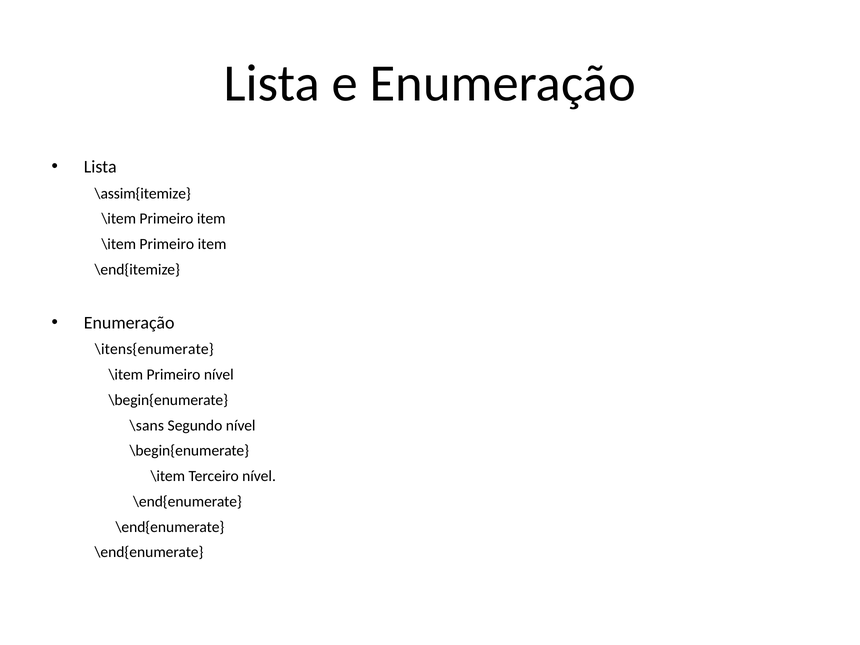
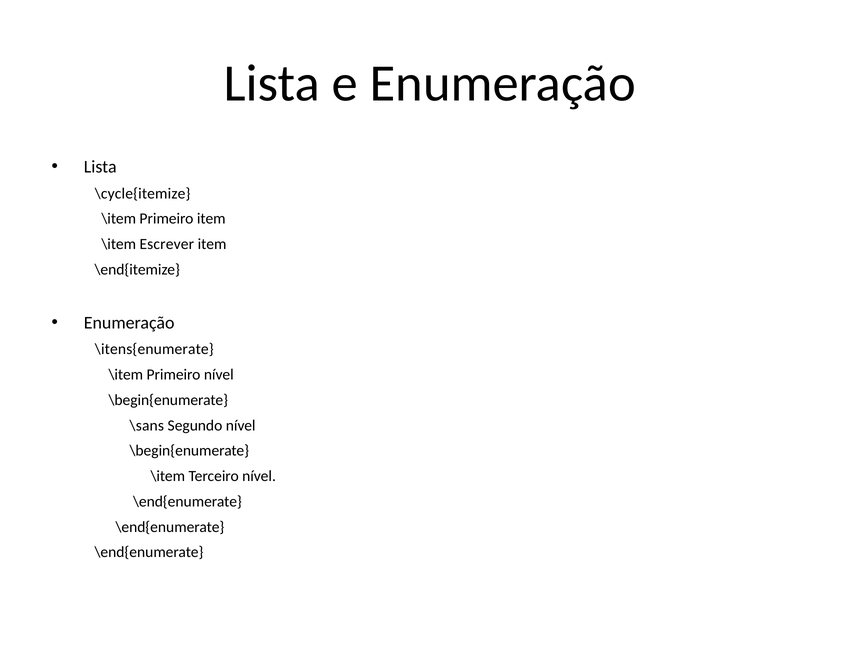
\assim{itemize: \assim{itemize -> \cycle{itemize (143, 193)
Primeiro: Primeiro -> Escrever (167, 244)
